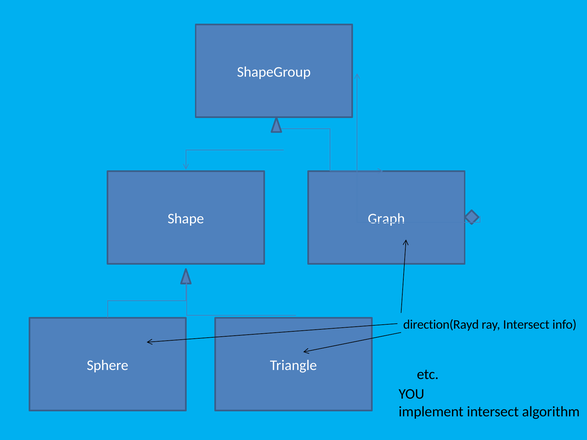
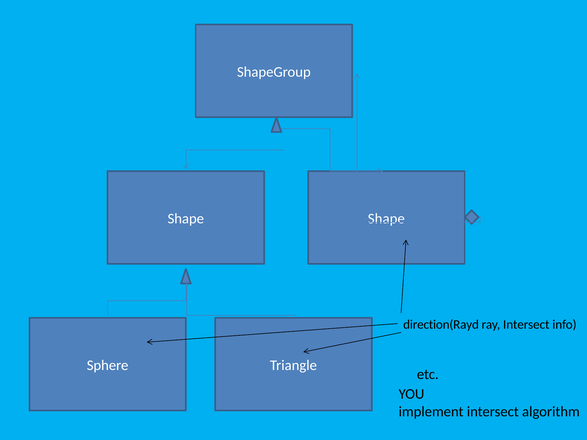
Graph: Graph -> Shape (386, 219)
